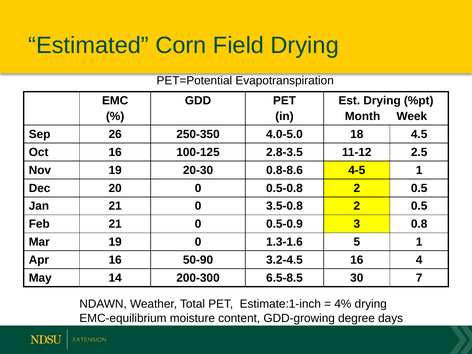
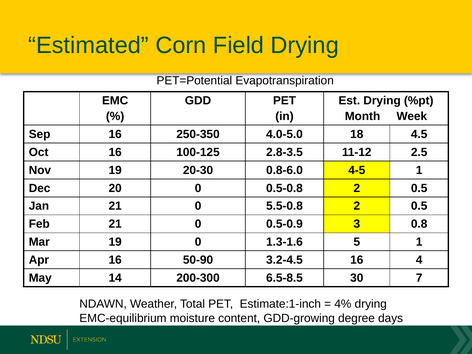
Sep 26: 26 -> 16 (115, 134)
0.8-8.6: 0.8-8.6 -> 0.8-6.0 (284, 170)
3.5-0.8: 3.5-0.8 -> 5.5-0.8 (284, 206)
